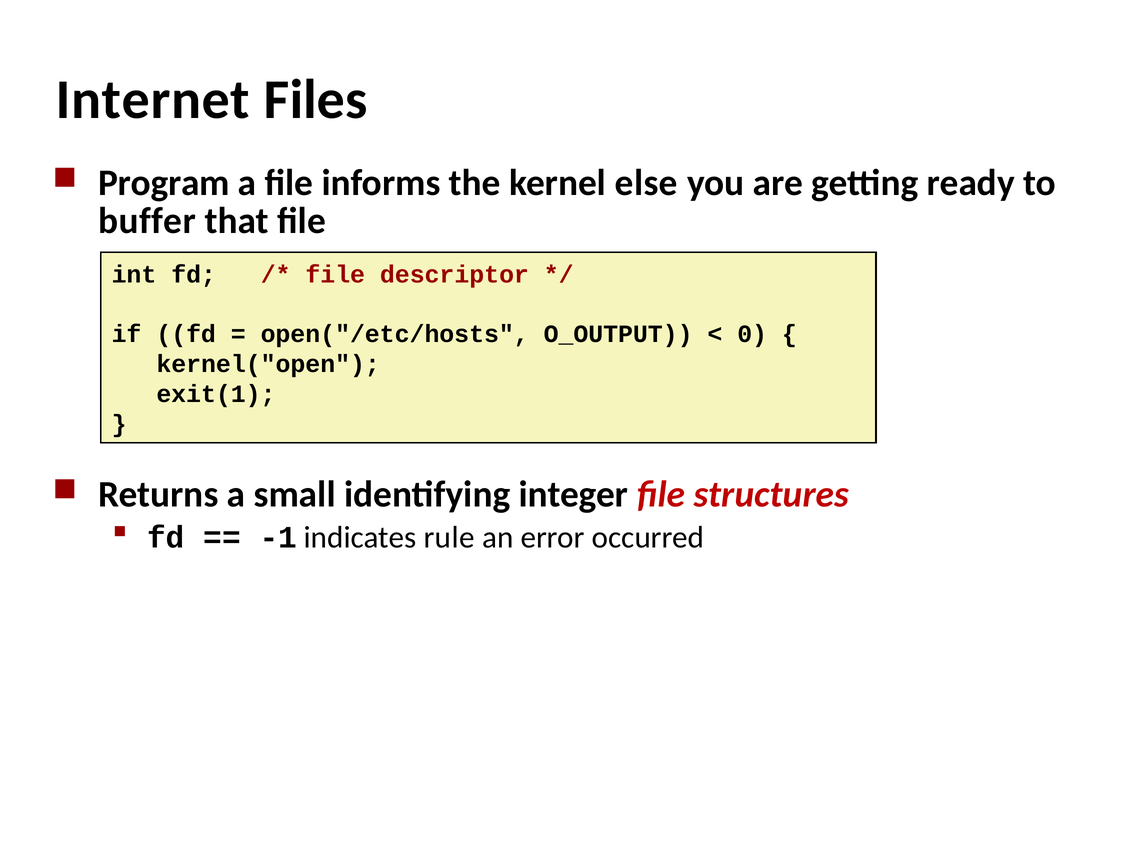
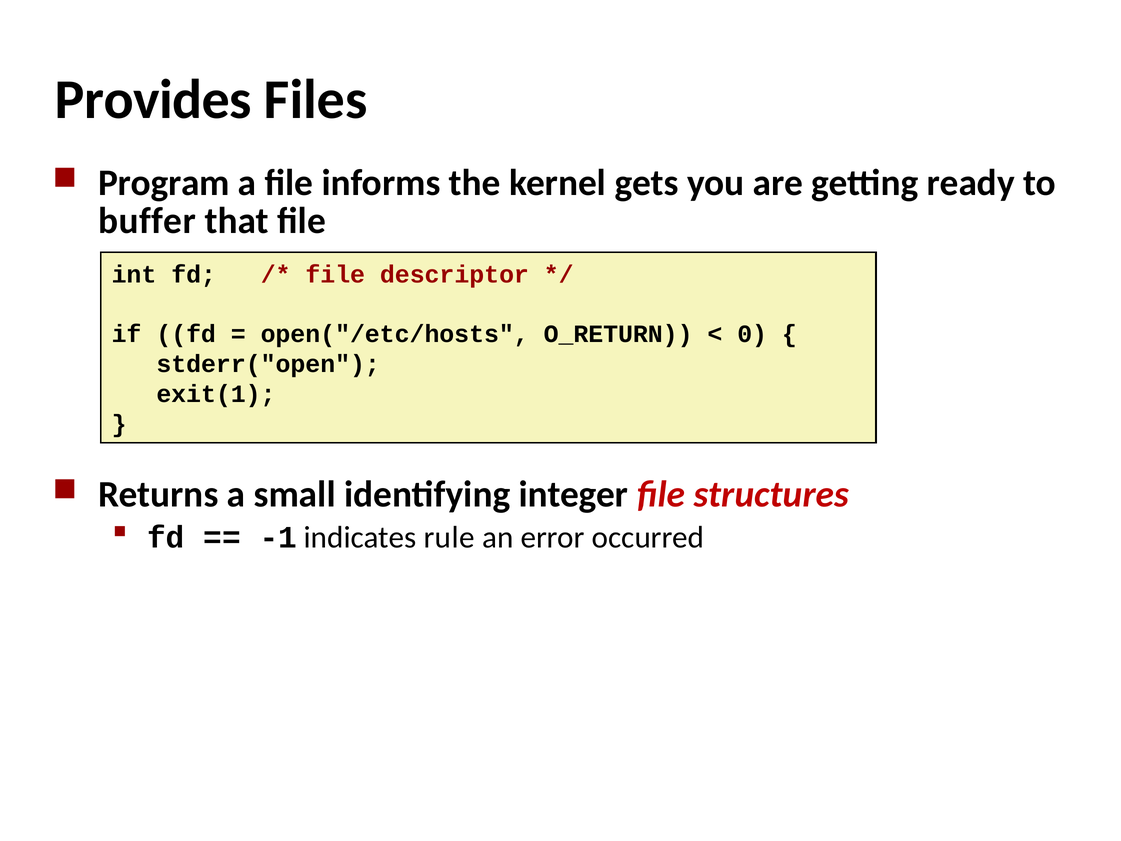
Internet: Internet -> Provides (153, 100)
else: else -> gets (647, 183)
O_OUTPUT: O_OUTPUT -> O_RETURN (618, 334)
kernel("open: kernel("open -> stderr("open (268, 364)
